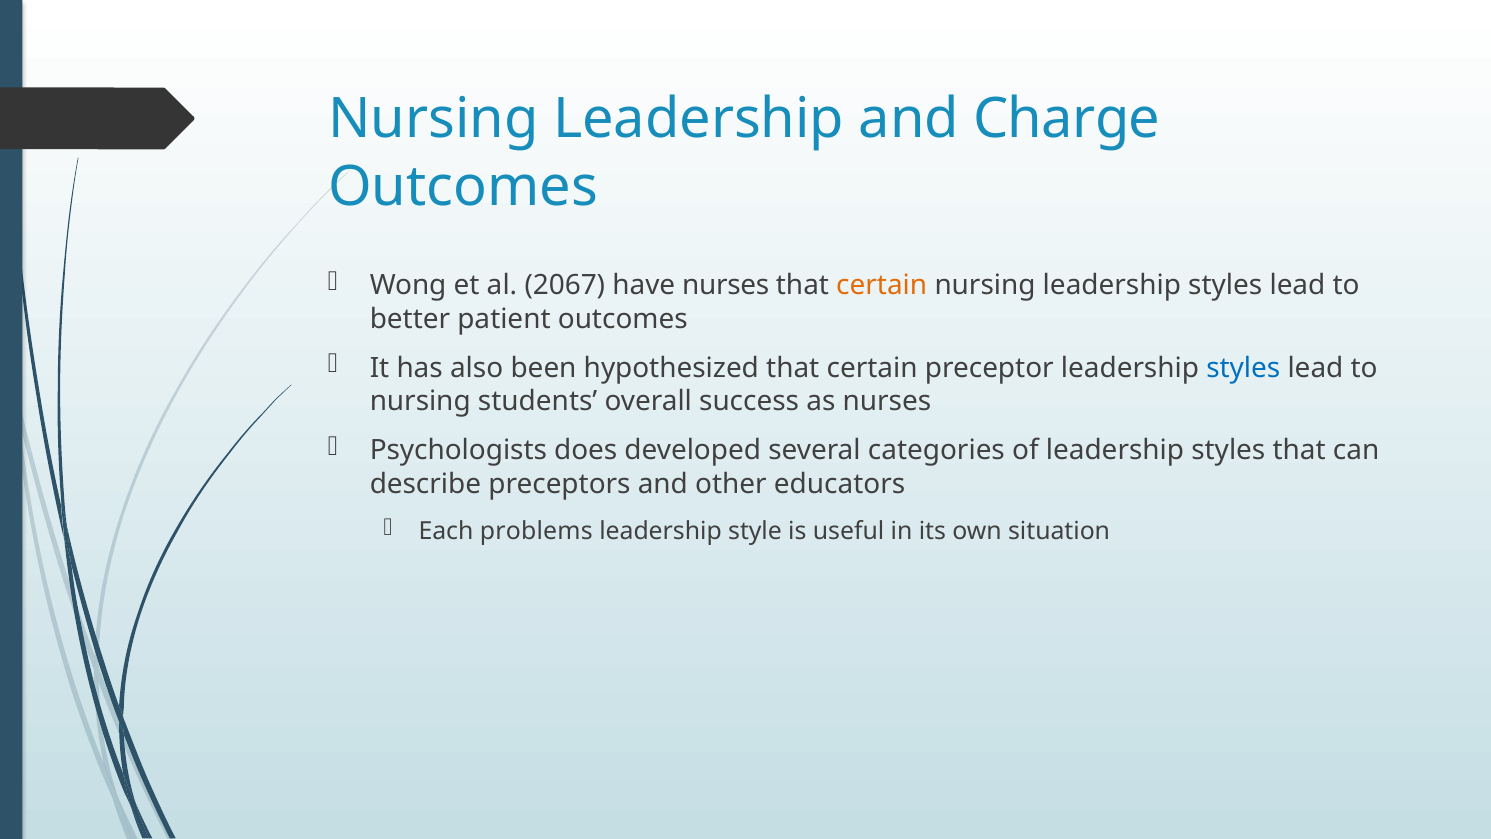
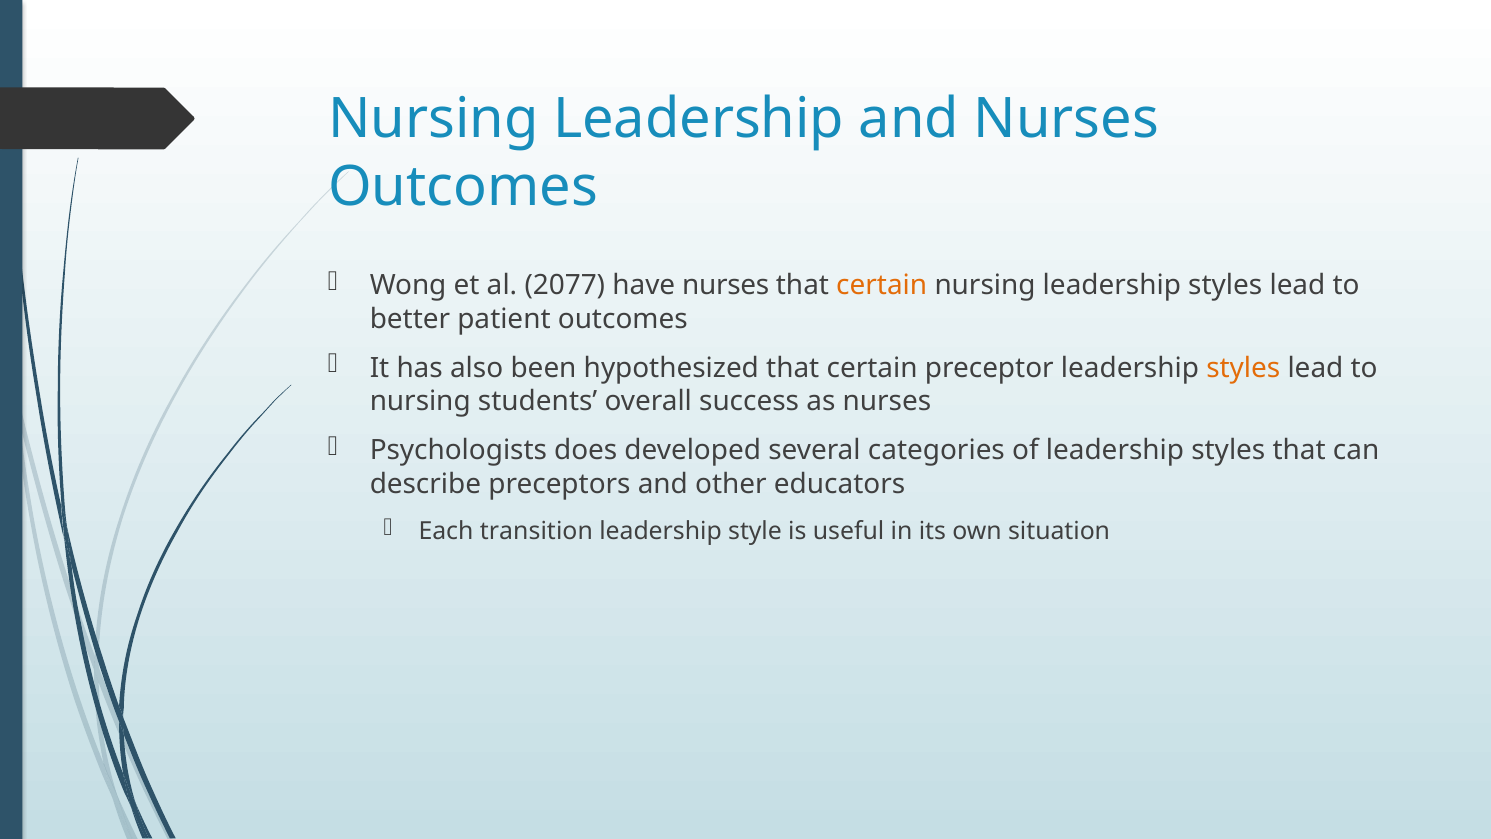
and Charge: Charge -> Nurses (1066, 119)
2067: 2067 -> 2077 (565, 285)
styles colour: blue -> orange (1243, 368)
problems: problems -> transition (536, 531)
